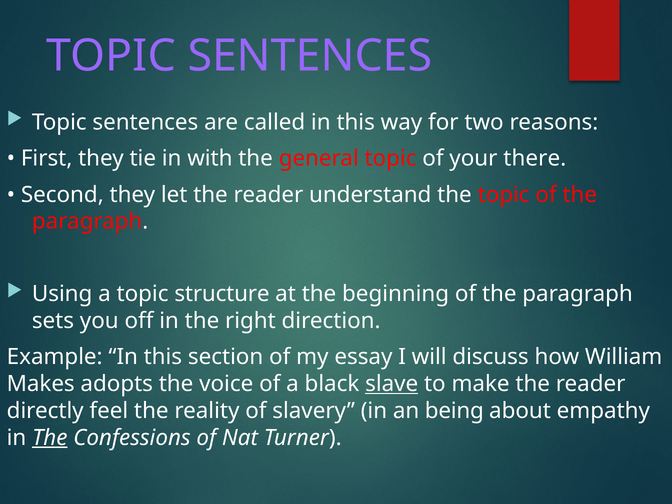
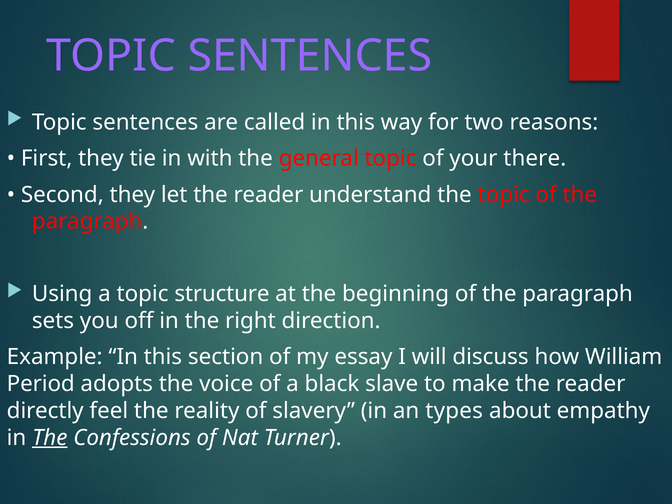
Makes: Makes -> Period (41, 384)
slave underline: present -> none (392, 384)
being: being -> types (454, 411)
